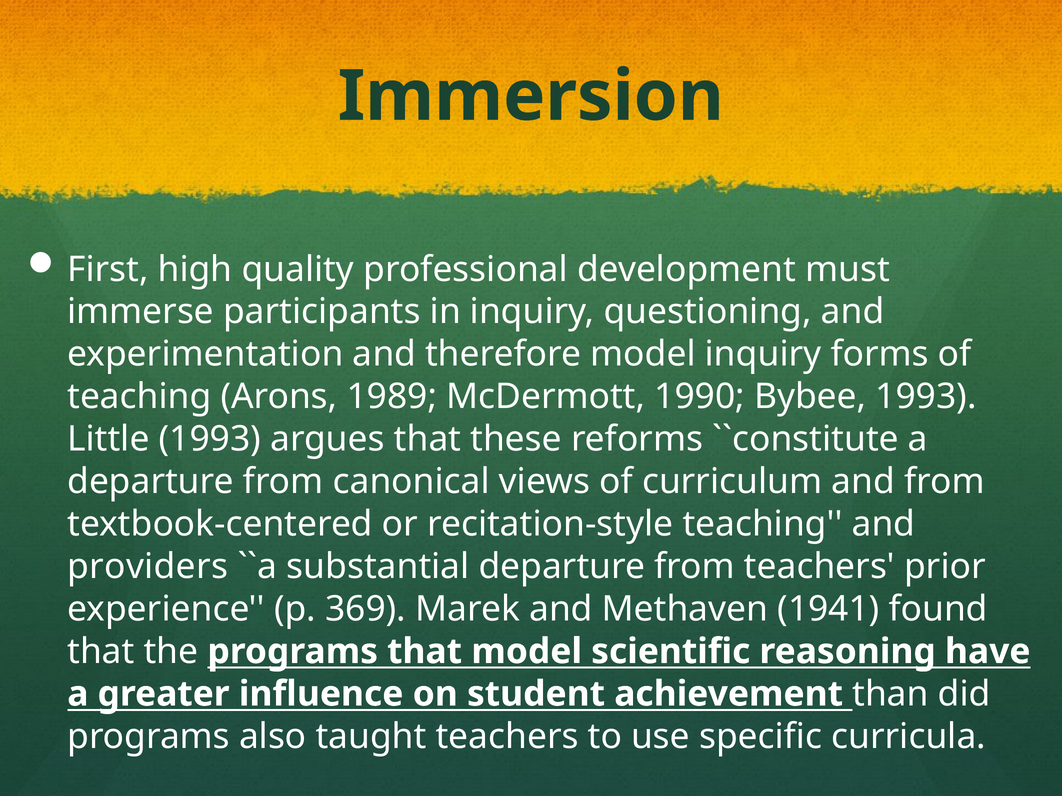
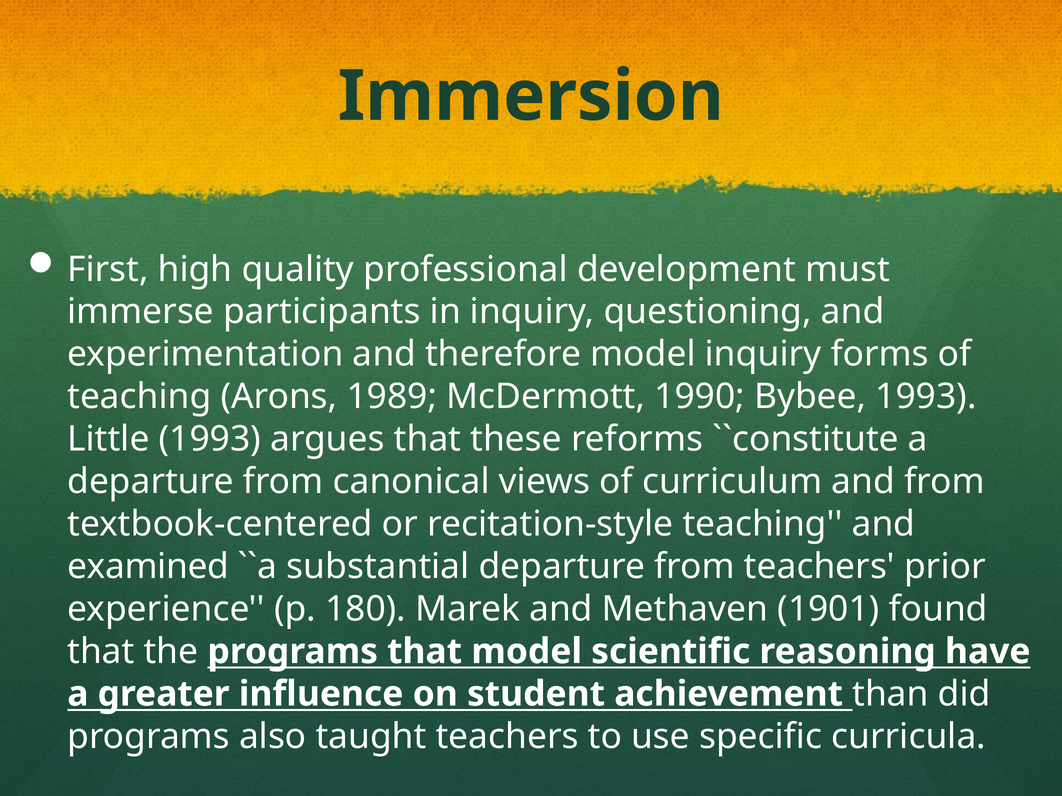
providers: providers -> examined (148, 567)
369: 369 -> 180 (366, 609)
1941: 1941 -> 1901 (828, 609)
